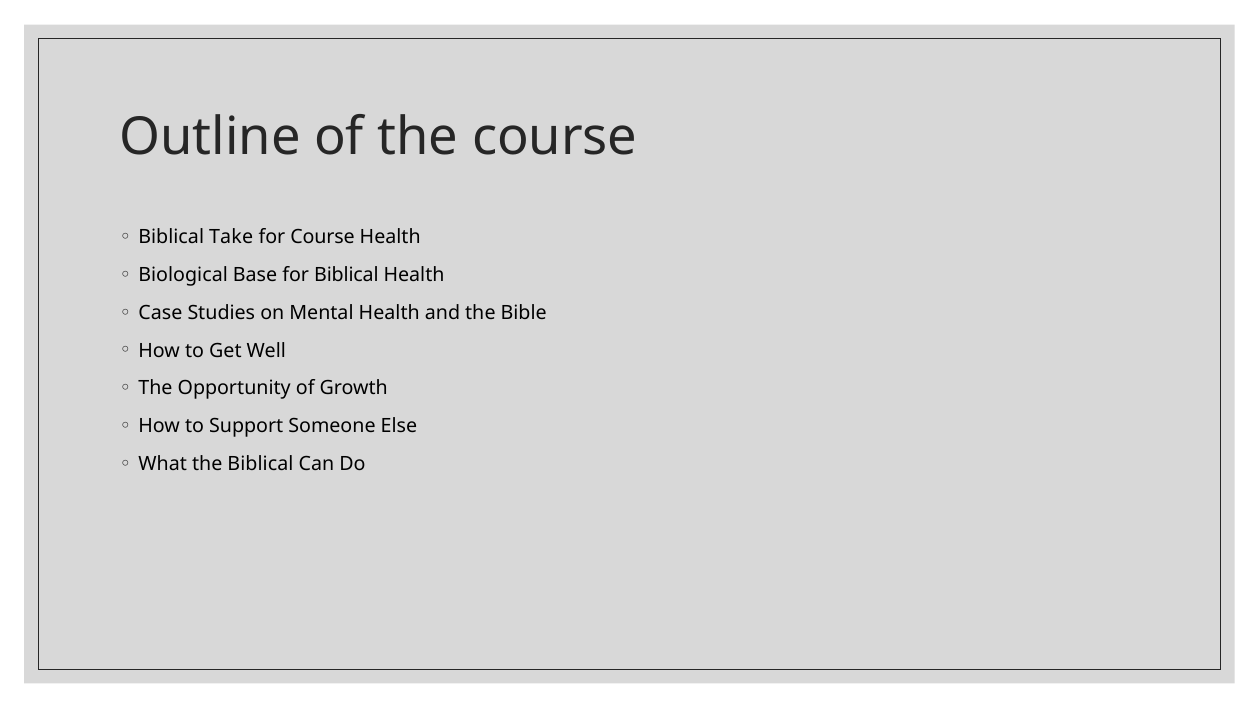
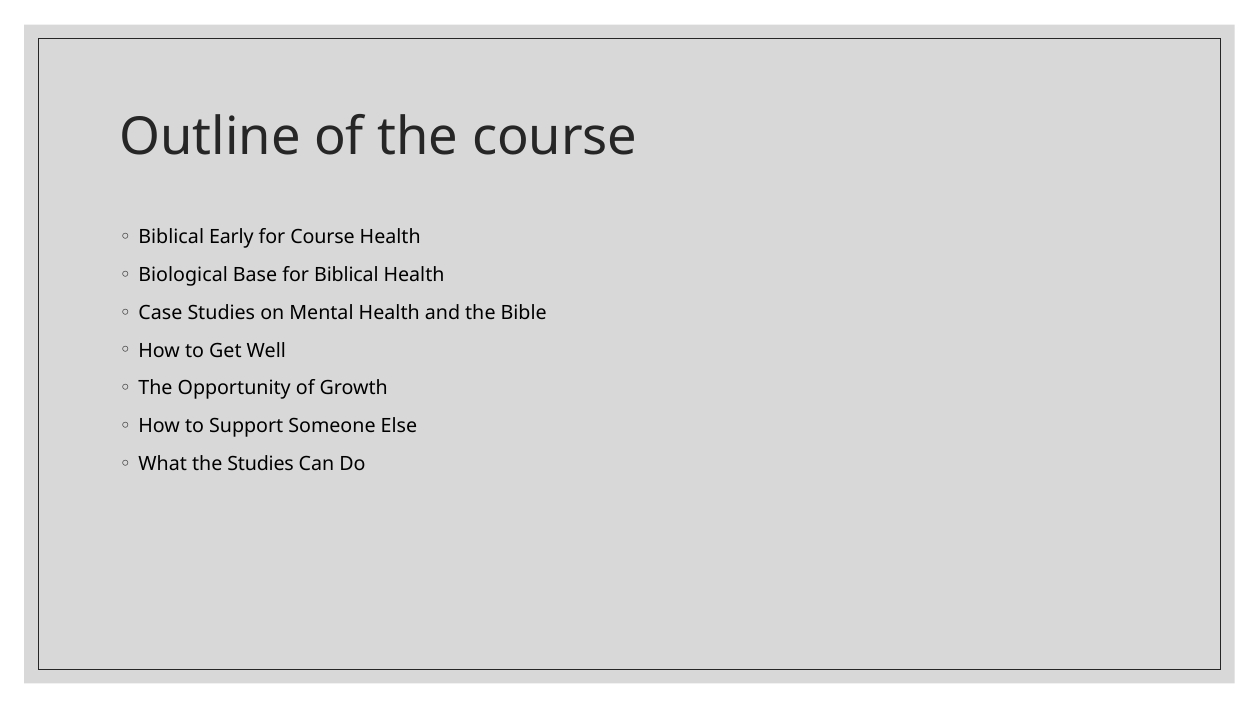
Take: Take -> Early (231, 237)
the Biblical: Biblical -> Studies (261, 464)
